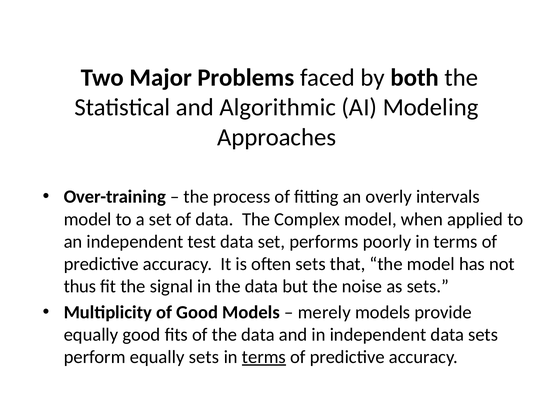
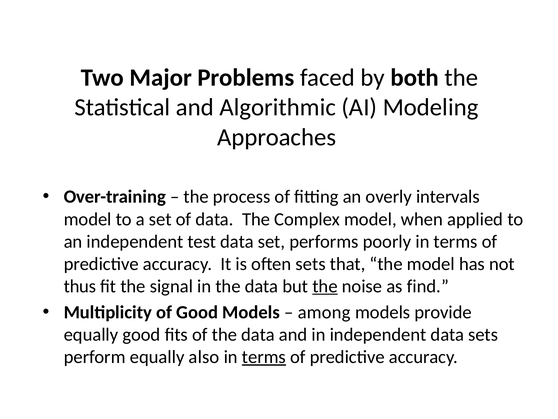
the underline: none -> present (325, 286)
as sets: sets -> find (428, 286)
merely: merely -> among (324, 312)
equally sets: sets -> also (204, 357)
